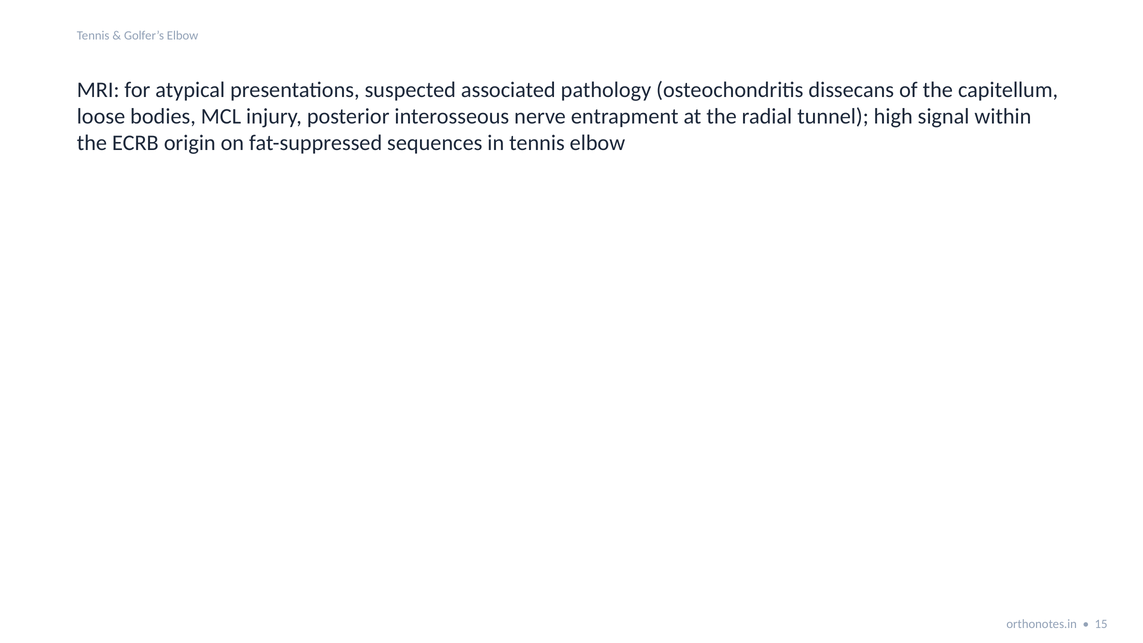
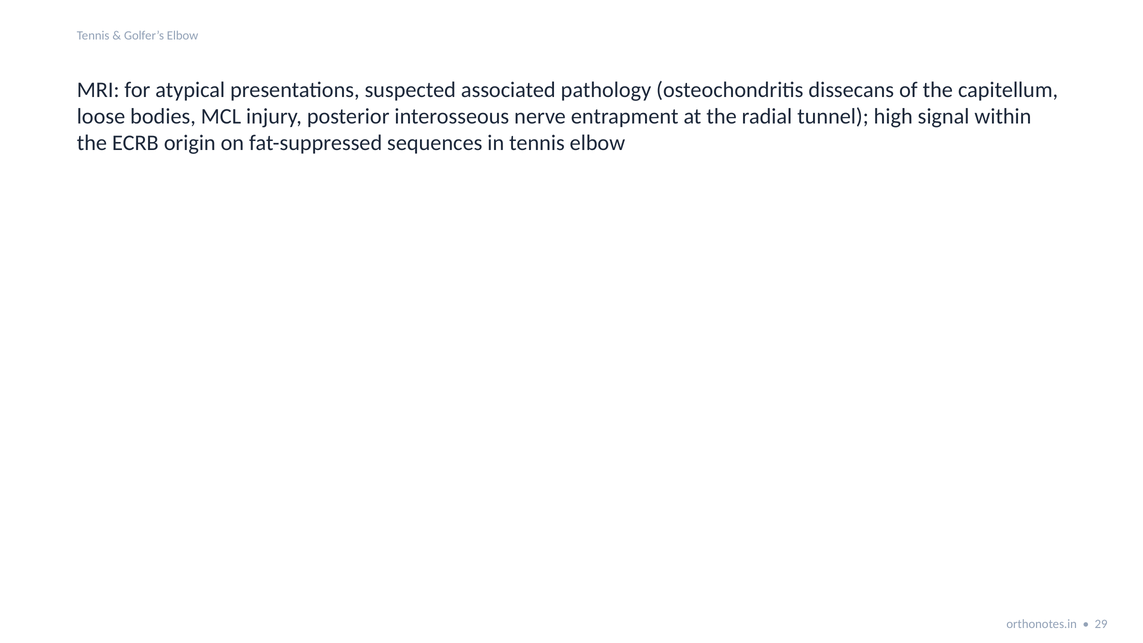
15: 15 -> 29 (1101, 624)
